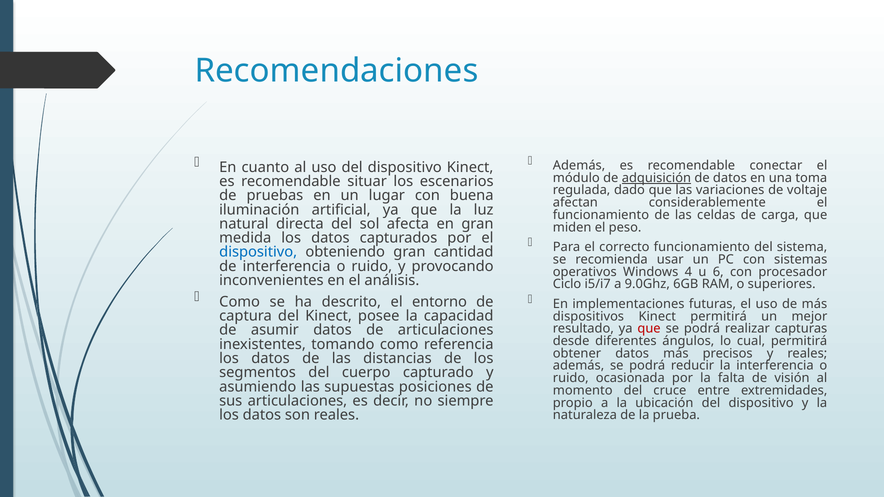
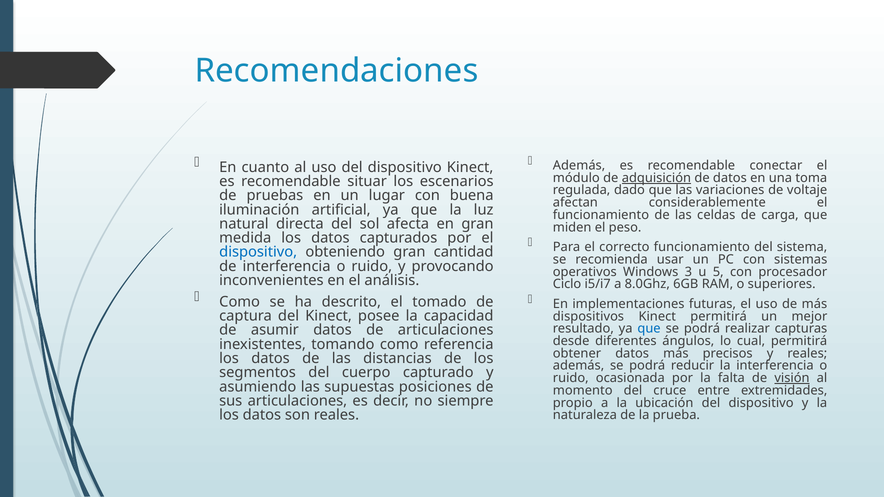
4: 4 -> 3 (688, 272)
6: 6 -> 5 (718, 272)
9.0Ghz: 9.0Ghz -> 8.0Ghz (647, 284)
entorno: entorno -> tomado (439, 302)
que colour: red -> blue (649, 329)
visión underline: none -> present (792, 378)
